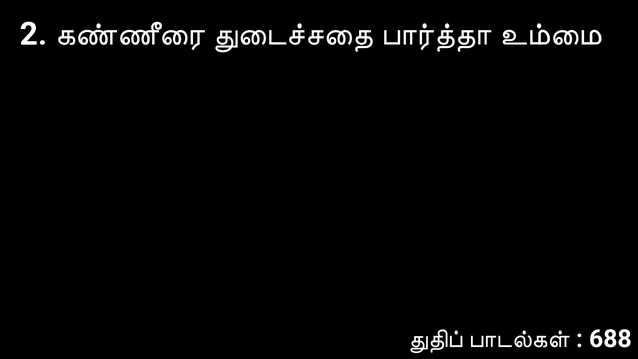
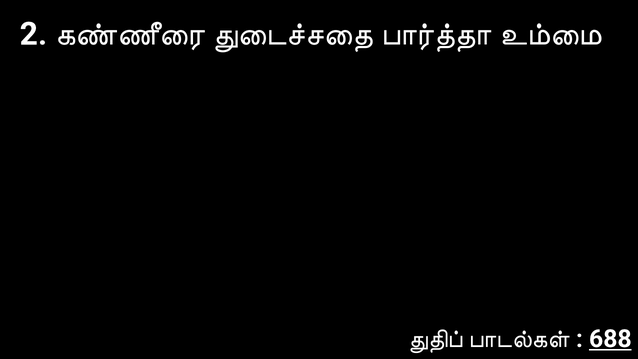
688 underline: none -> present (610, 339)
